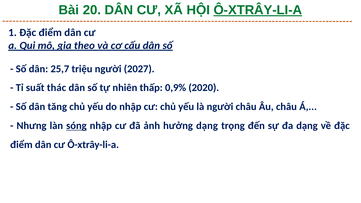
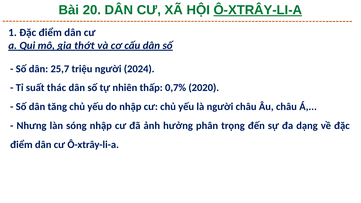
theo: theo -> thớt (84, 46)
2027: 2027 -> 2024 (139, 69)
0,9%: 0,9% -> 0,7% (176, 88)
sóng underline: present -> none (76, 126)
hưởng dạng: dạng -> phân (207, 126)
